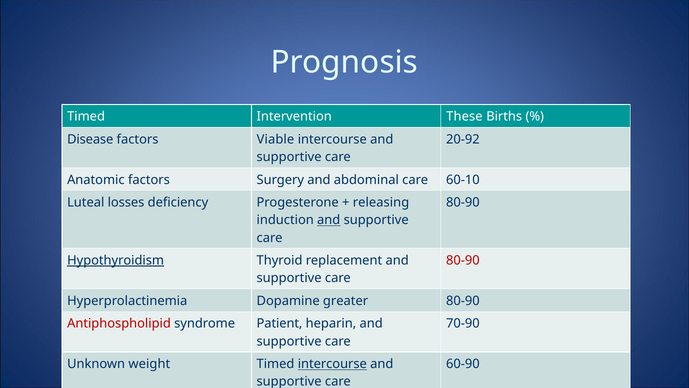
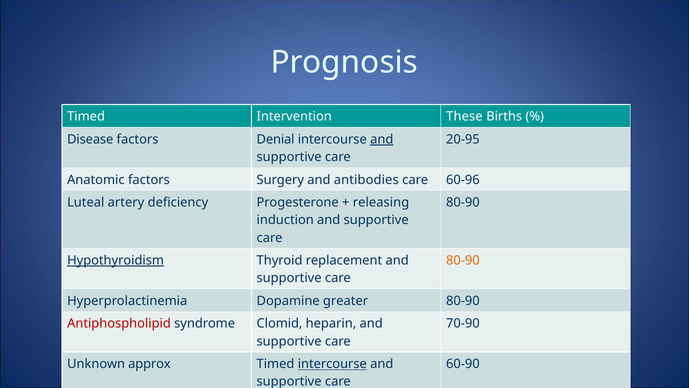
Viable: Viable -> Denial (276, 139)
and underline: none -> present (382, 139)
20-92: 20-92 -> 20-95 (463, 139)
abdominal: abdominal -> antibodies (366, 180)
60-10: 60-10 -> 60-96 (463, 180)
losses: losses -> artery (126, 202)
and underline: present -> none (329, 220)
80-90 colour: red -> orange (463, 260)
Patient: Patient -> Clomid (280, 323)
weight: weight -> approx (149, 364)
